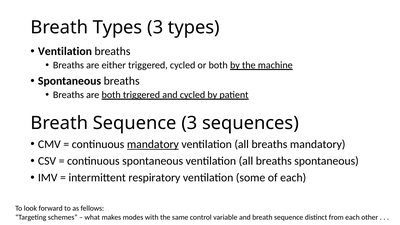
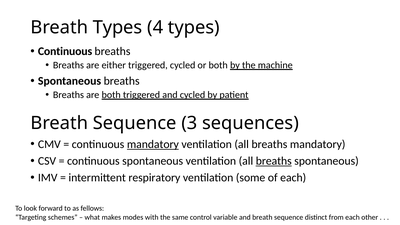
Types 3: 3 -> 4 (155, 27)
Ventilation: Ventilation -> Continuous (65, 51)
breaths underline: none -> present (274, 161)
